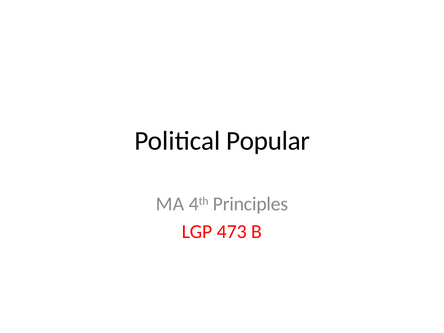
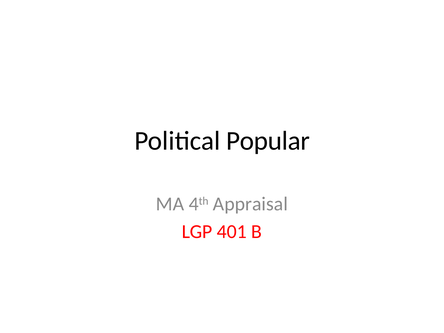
Principles: Principles -> Appraisal (250, 204)
473: 473 -> 401 (232, 232)
